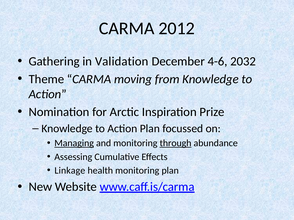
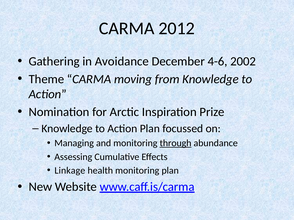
Validation: Validation -> Avoidance (122, 61)
2032: 2032 -> 2002 (243, 61)
Managing underline: present -> none (74, 143)
